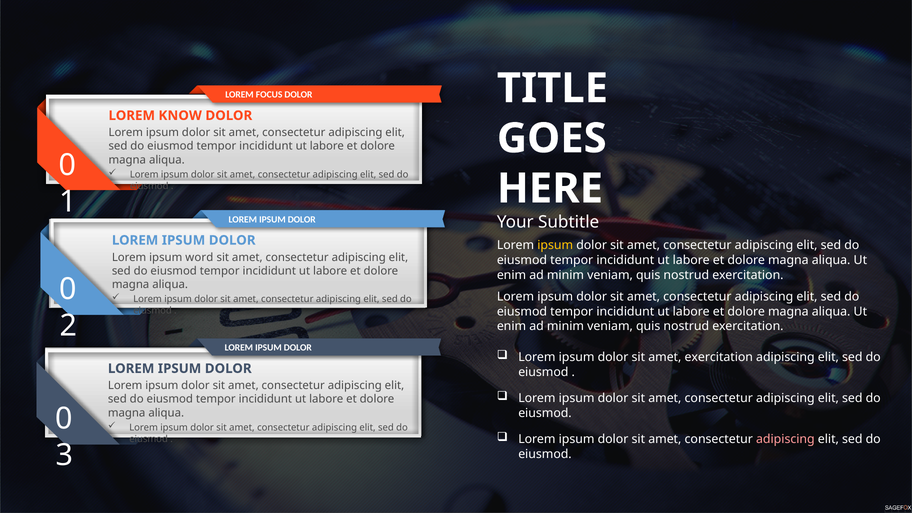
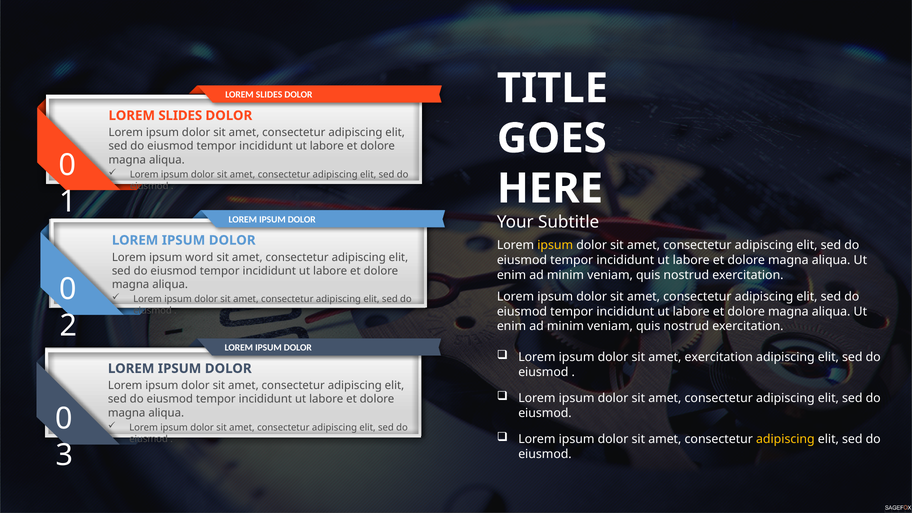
FOCUS: FOCUS -> SLIDES (269, 95)
KNOW: KNOW -> SLIDES (180, 116)
adipiscing colour: pink -> yellow (785, 439)
